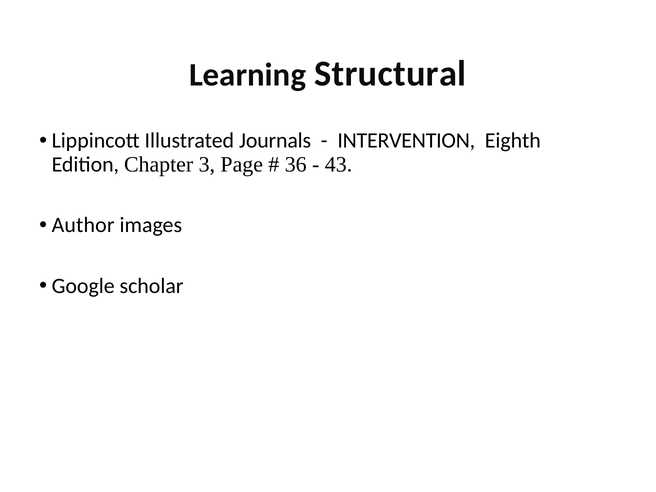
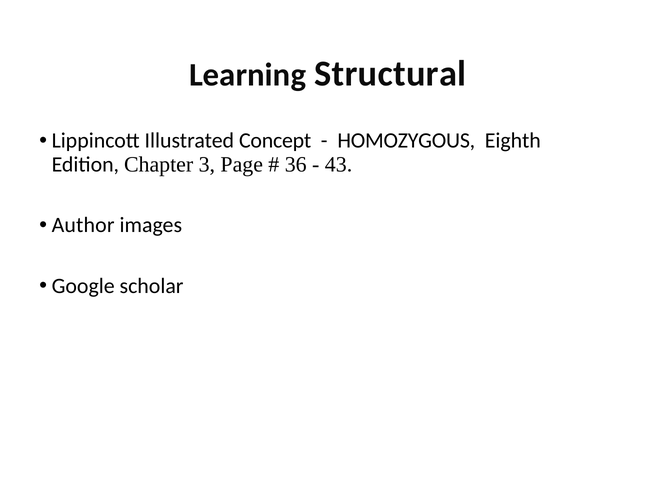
Journals: Journals -> Concept (275, 141)
INTERVENTION: INTERVENTION -> HOMOZYGOUS (406, 141)
